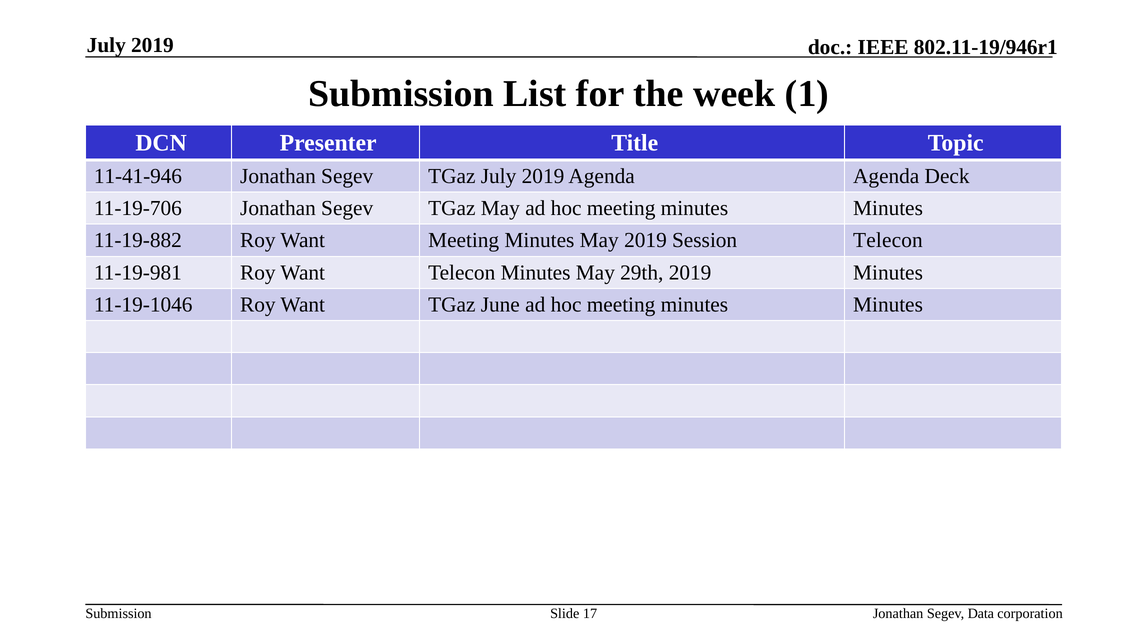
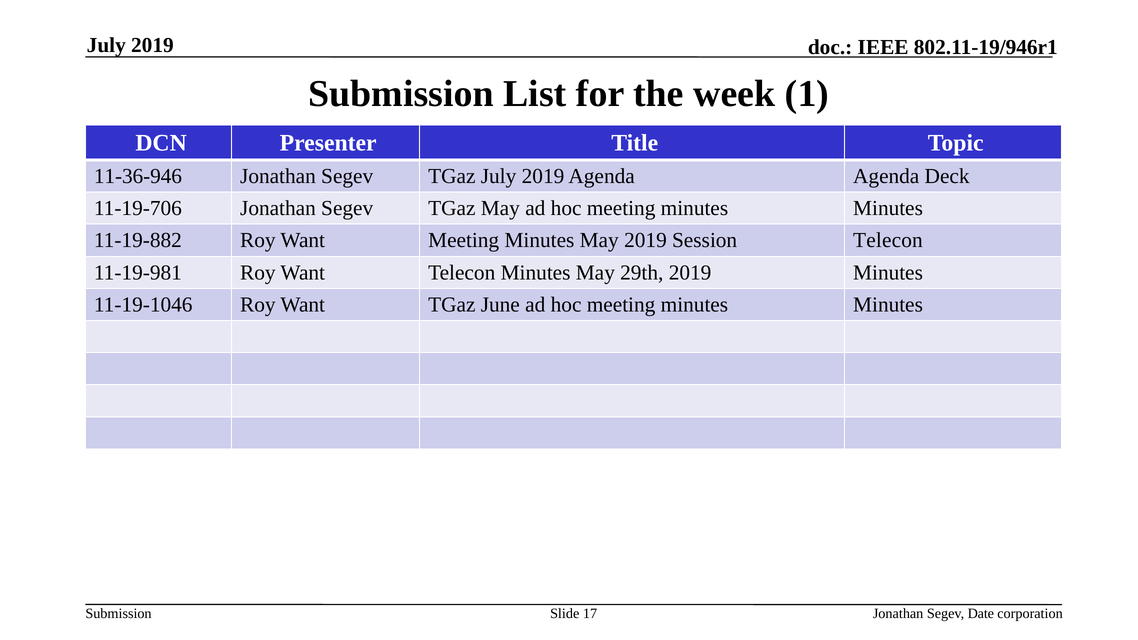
11-41-946: 11-41-946 -> 11-36-946 (138, 176)
Data: Data -> Date (981, 614)
